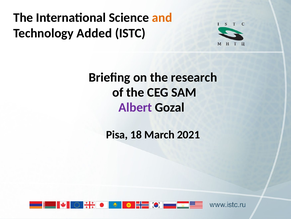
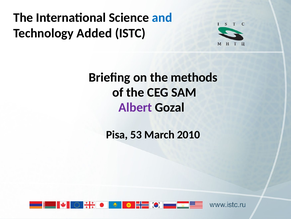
and colour: orange -> blue (162, 17)
research: research -> methods (194, 77)
18: 18 -> 53 (136, 134)
2021: 2021 -> 2010 (188, 134)
